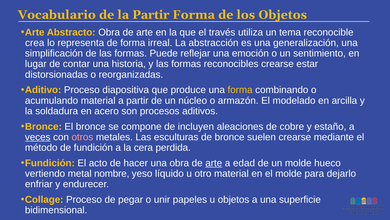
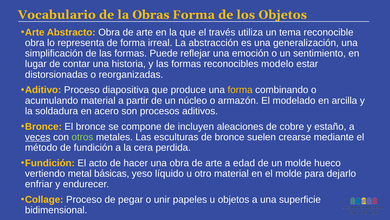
la Partir: Partir -> Obras (151, 15)
crea: crea -> obra (35, 43)
reconocibles crearse: crearse -> modelo (277, 64)
otros colour: pink -> light green (82, 137)
arte underline: present -> none (214, 163)
nombre: nombre -> básicas (112, 173)
